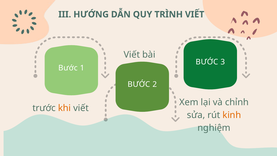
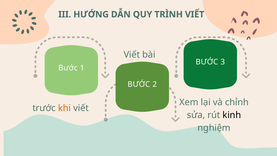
kinh colour: orange -> black (232, 115)
